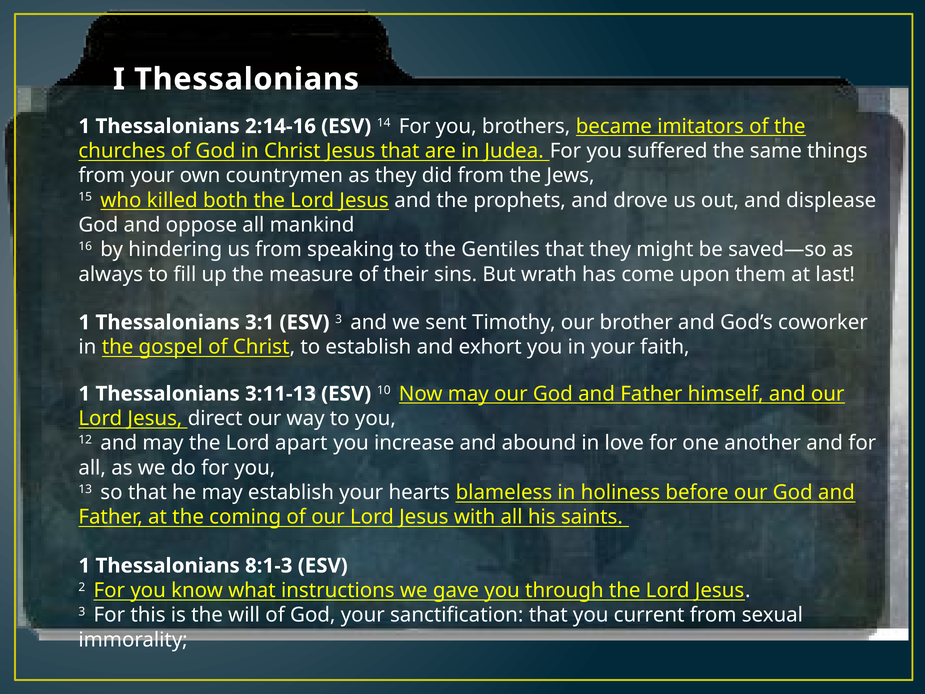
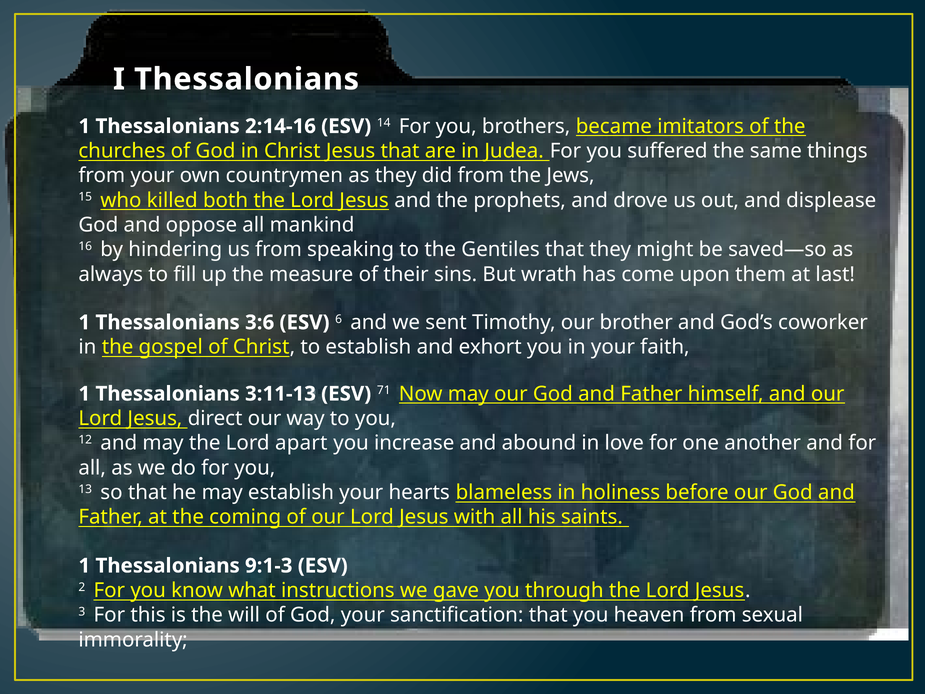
3:1: 3:1 -> 3:6 (260, 322)
ESV 3: 3 -> 6 (339, 319)
10: 10 -> 71 (384, 390)
8:1-3: 8:1-3 -> 9:1-3 (269, 566)
current: current -> heaven (649, 615)
